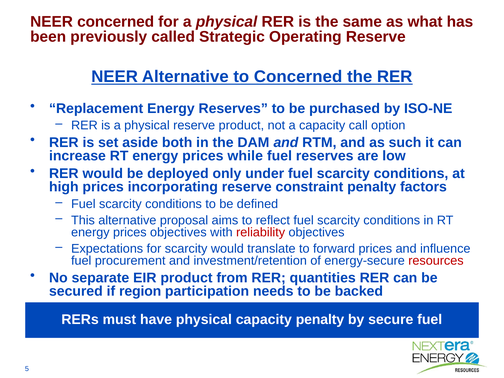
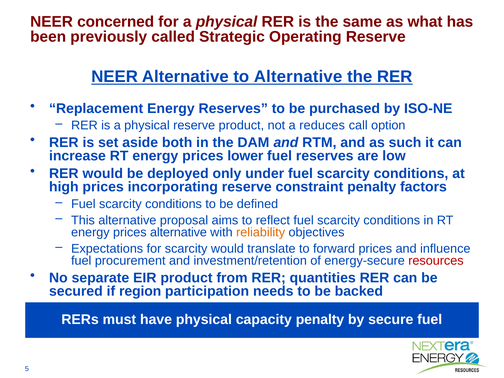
to Concerned: Concerned -> Alternative (298, 77)
a capacity: capacity -> reduces (322, 125)
while: while -> lower (245, 156)
prices objectives: objectives -> alternative (178, 232)
reliability colour: red -> orange (261, 232)
